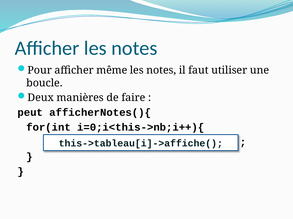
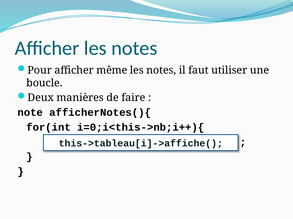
peut: peut -> note (30, 113)
